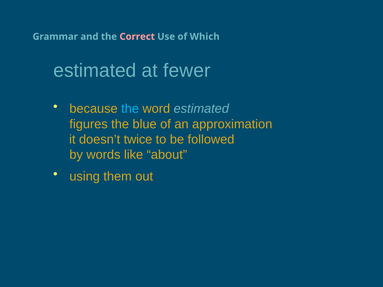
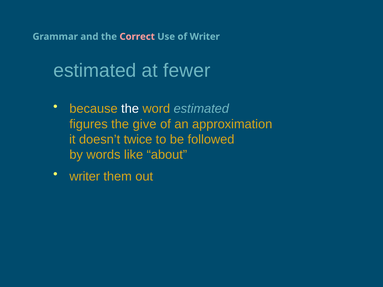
of Which: Which -> Writer (205, 37)
the colour: light blue -> white (130, 109)
blue: blue -> give (145, 124)
using: using -> writer (85, 177)
